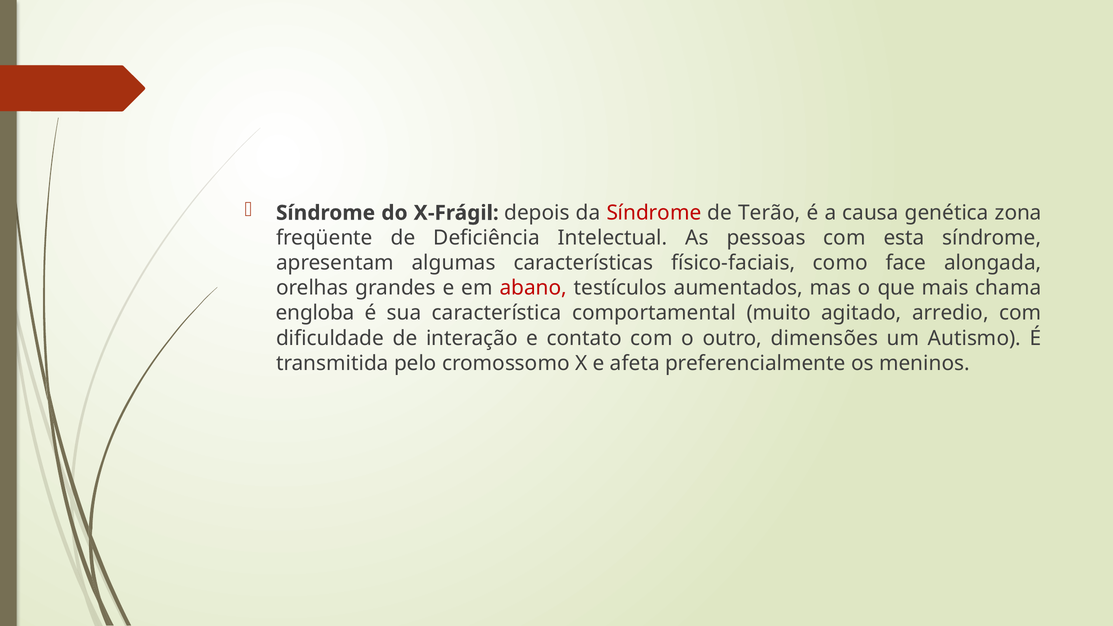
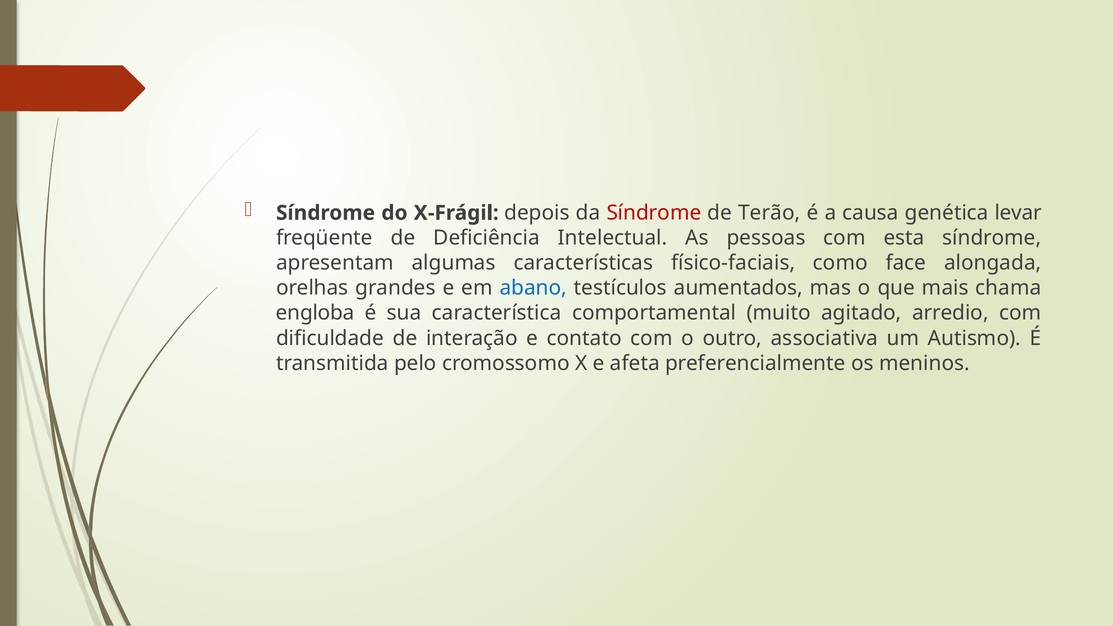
zona: zona -> levar (1018, 213)
abano colour: red -> blue (533, 288)
dimensões: dimensões -> associativa (824, 338)
